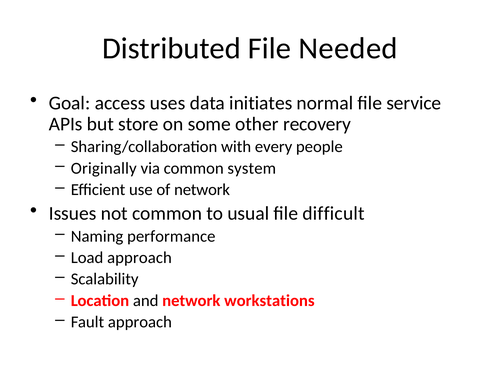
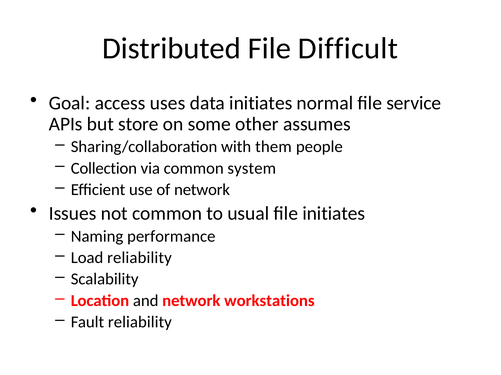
Needed: Needed -> Difficult (348, 48)
recovery: recovery -> assumes (317, 124)
every: every -> them (273, 147)
Originally: Originally -> Collection (104, 169)
file difficult: difficult -> initiates (334, 214)
Load approach: approach -> reliability (139, 258)
Fault approach: approach -> reliability (140, 323)
